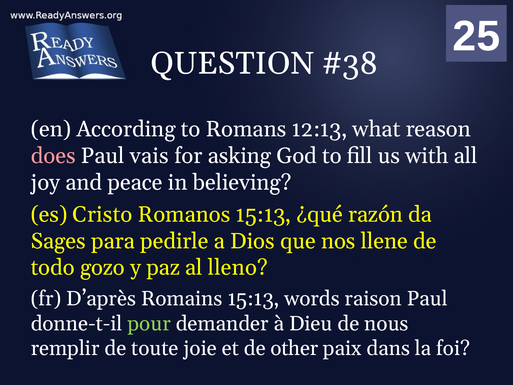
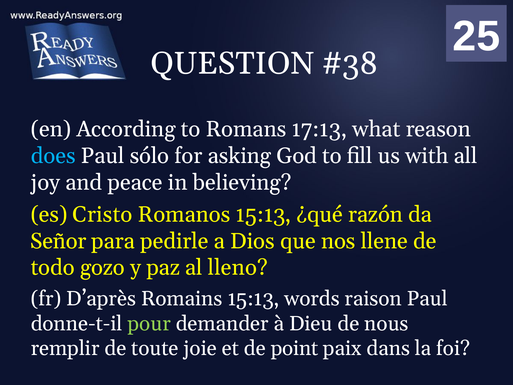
12:13: 12:13 -> 17:13 (319, 129)
does colour: pink -> light blue (53, 156)
vais: vais -> sólo (149, 156)
Sages: Sages -> Señor (58, 241)
other: other -> point (294, 348)
